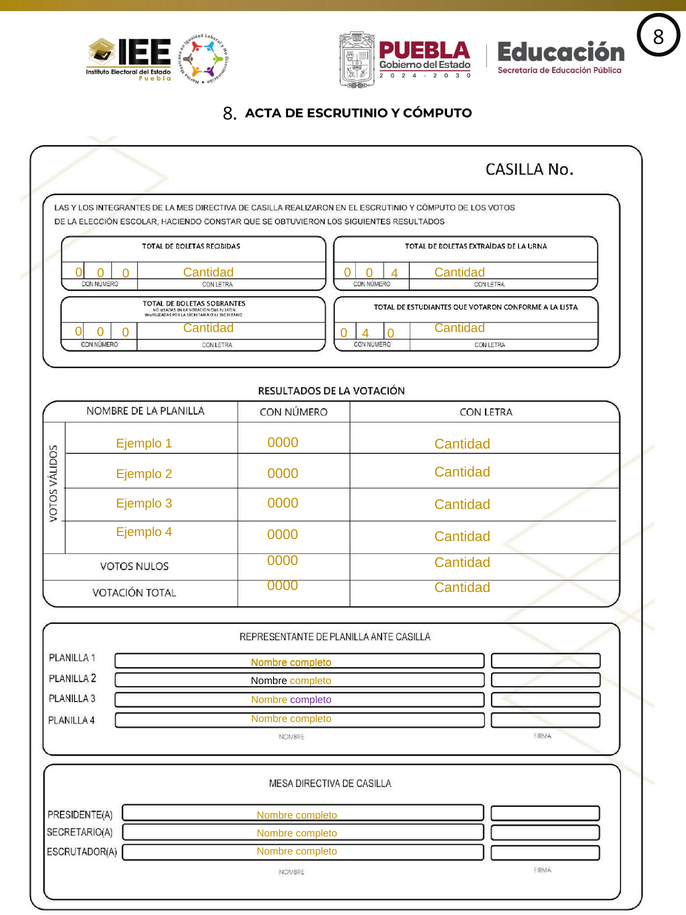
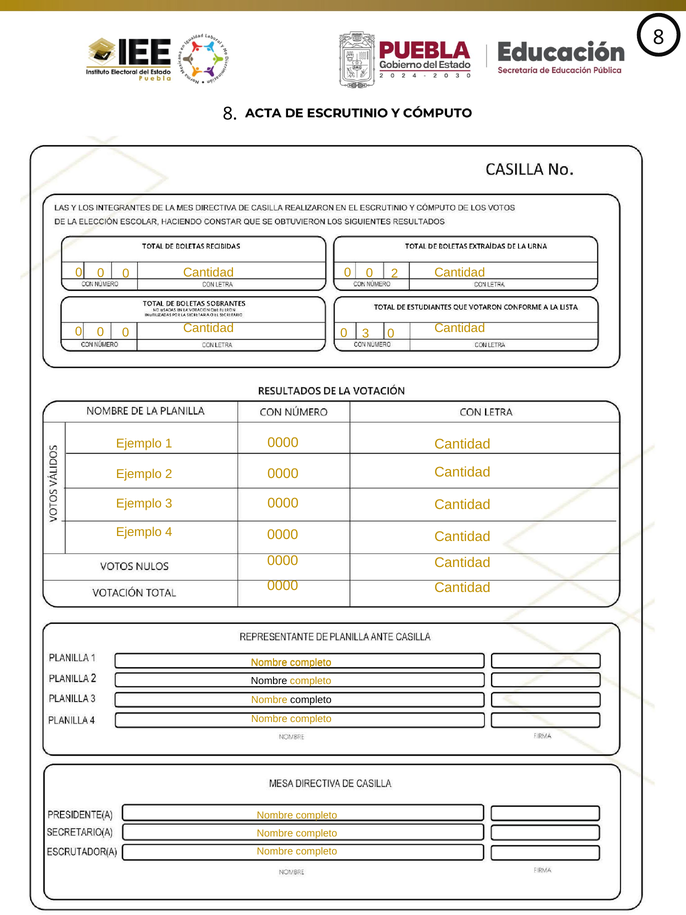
4: 4 -> 2 (395, 273)
4: 4 -> 3 (366, 333)
completo colour: purple -> black (311, 700)
